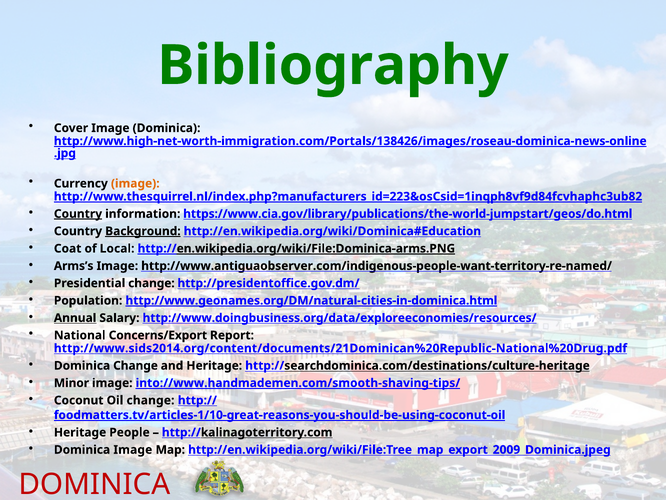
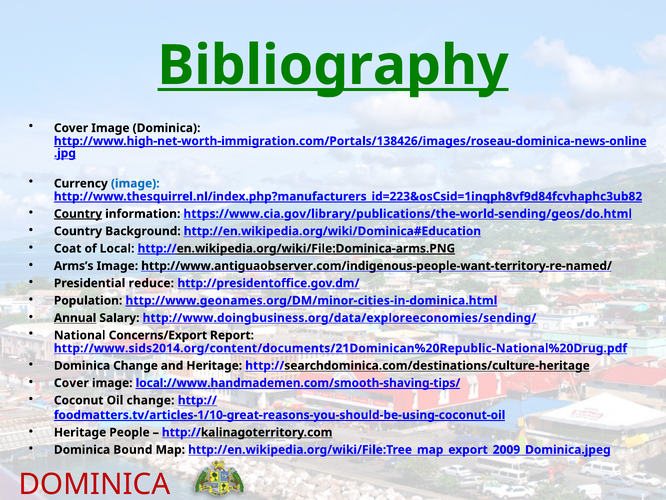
Bibliography underline: none -> present (333, 66)
image colour: orange -> blue (135, 183)
https://www.cia.gov/library/publications/the-world-jumpstart/geos/do.html: https://www.cia.gov/library/publications/the-world-jumpstart/geos/do.html -> https://www.cia.gov/library/publications/the-world-sending/geos/do.html (408, 214)
Background underline: present -> none (143, 231)
Presidential change: change -> reduce (151, 283)
http://www.geonames.org/DM/natural-cities-in-dominica.html: http://www.geonames.org/DM/natural-cities-in-dominica.html -> http://www.geonames.org/DM/minor-cities-in-dominica.html (311, 300)
http://www.doingbusiness.org/data/exploreeconomies/resources/: http://www.doingbusiness.org/data/exploreeconomies/resources/ -> http://www.doingbusiness.org/data/exploreeconomies/sending/ (339, 318)
Minor: Minor -> Cover (71, 383)
into://www.handmademen.com/smooth-shaving-tips/: into://www.handmademen.com/smooth-shaving-tips/ -> local://www.handmademen.com/smooth-shaving-tips/ (298, 383)
Dominica Image: Image -> Bound (133, 449)
